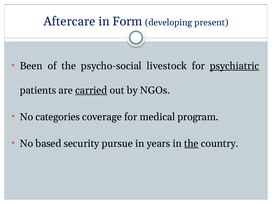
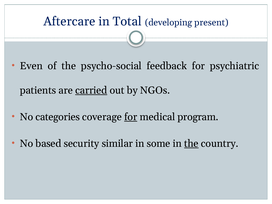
Form: Form -> Total (127, 21)
Been: Been -> Even (31, 66)
livestock: livestock -> feedback (167, 66)
psychiatric underline: present -> none (235, 66)
for underline: none -> present (131, 117)
pursue: pursue -> similar (117, 143)
years: years -> some (159, 143)
